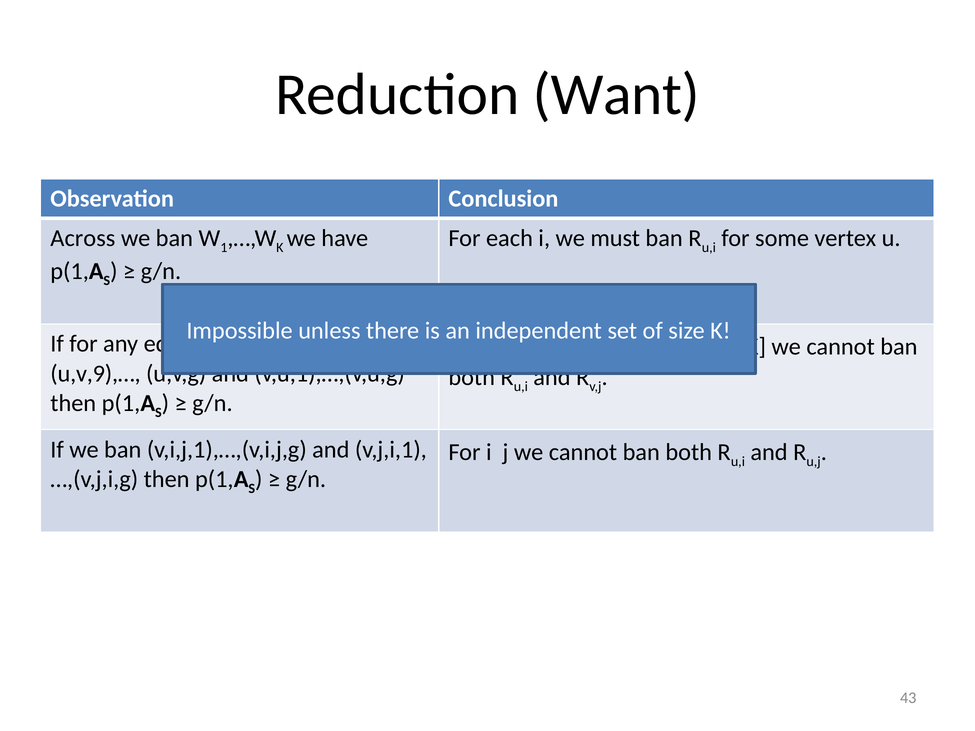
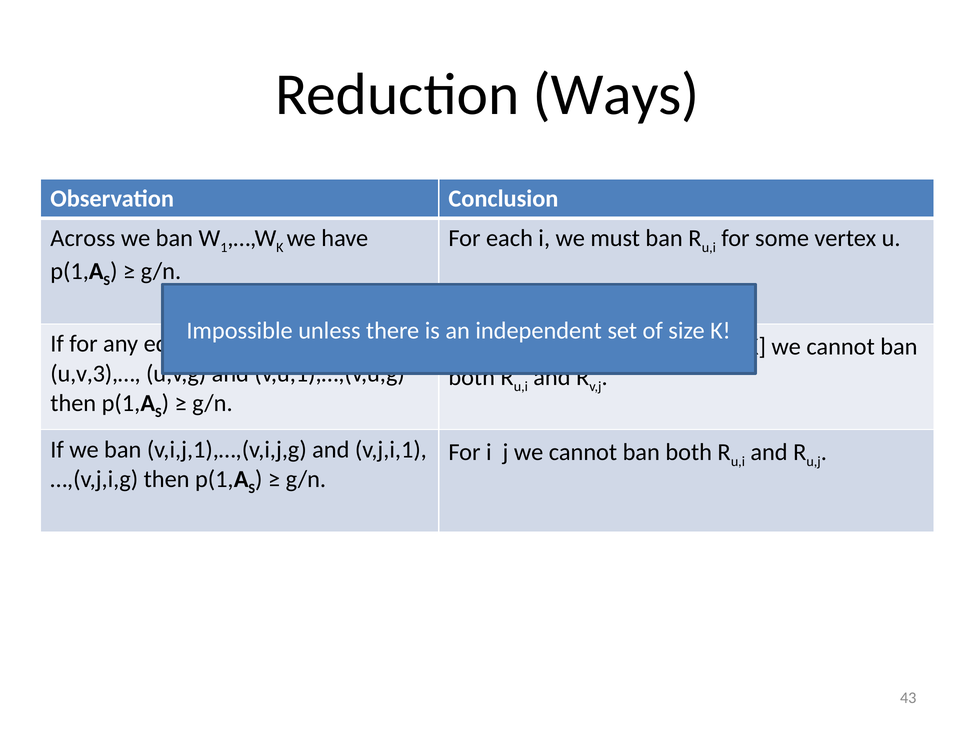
Want: Want -> Ways (616, 94)
u,v,9),…: u,v,9),… -> u,v,3),… (95, 374)
